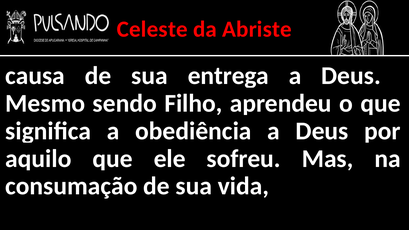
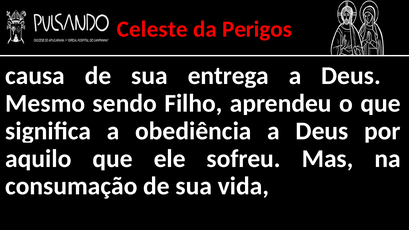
Abriste: Abriste -> Perigos (257, 29)
